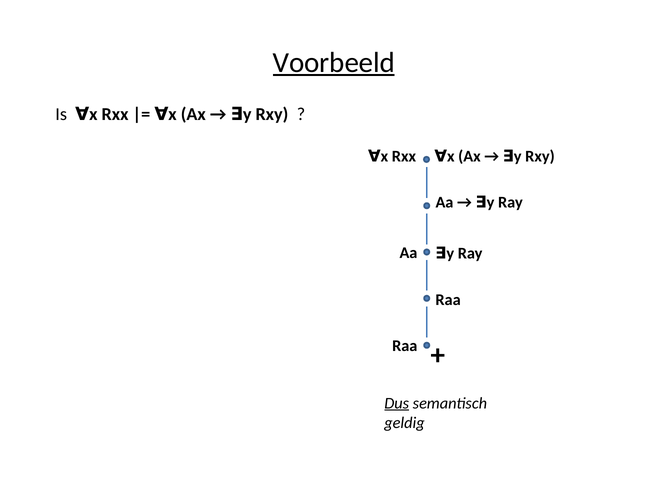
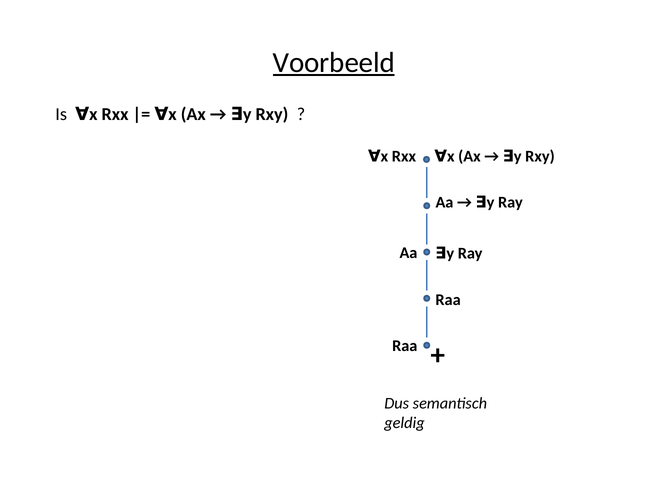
Dus underline: present -> none (397, 403)
